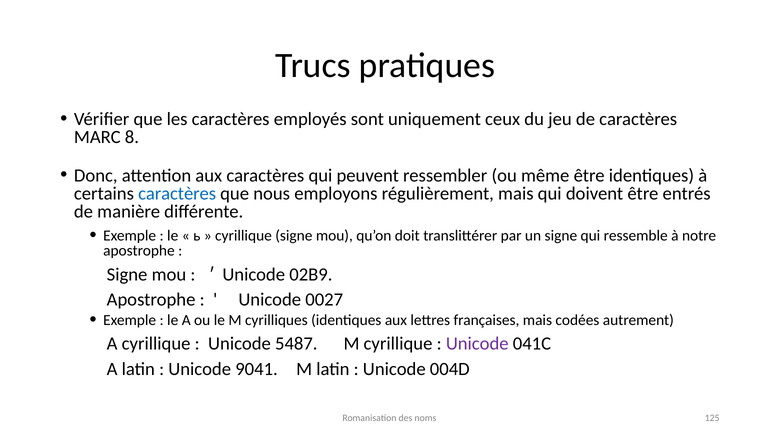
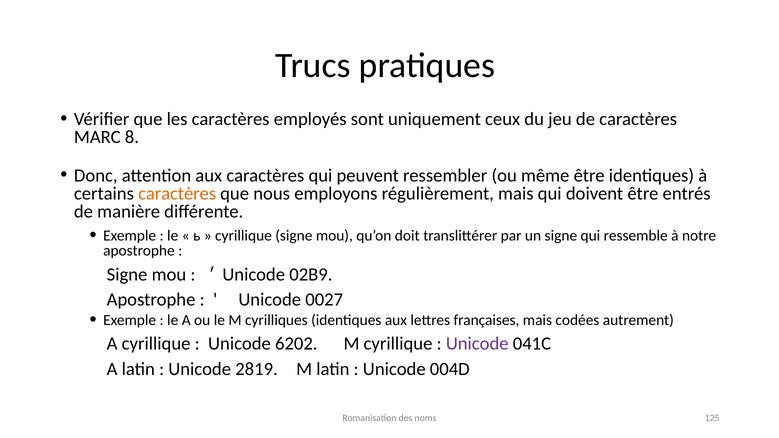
caractères colour: blue -> orange (177, 194)
5487: 5487 -> 6202 (296, 344)
9041: 9041 -> 2819 (257, 369)
